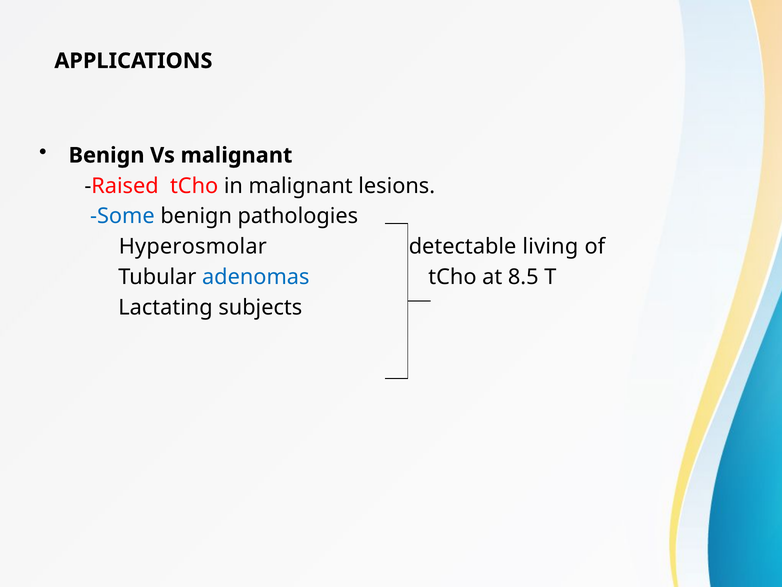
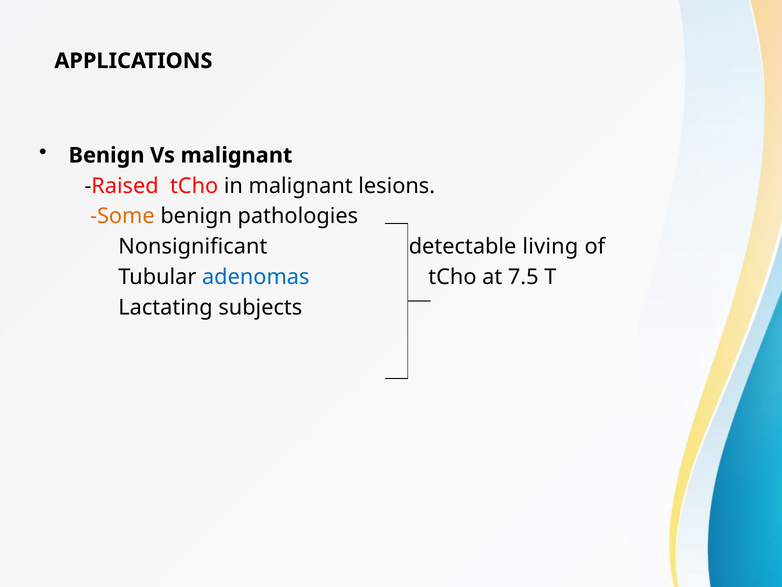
Some colour: blue -> orange (122, 216)
Hyperosmolar: Hyperosmolar -> Nonsignificant (193, 247)
8.5: 8.5 -> 7.5 (523, 277)
